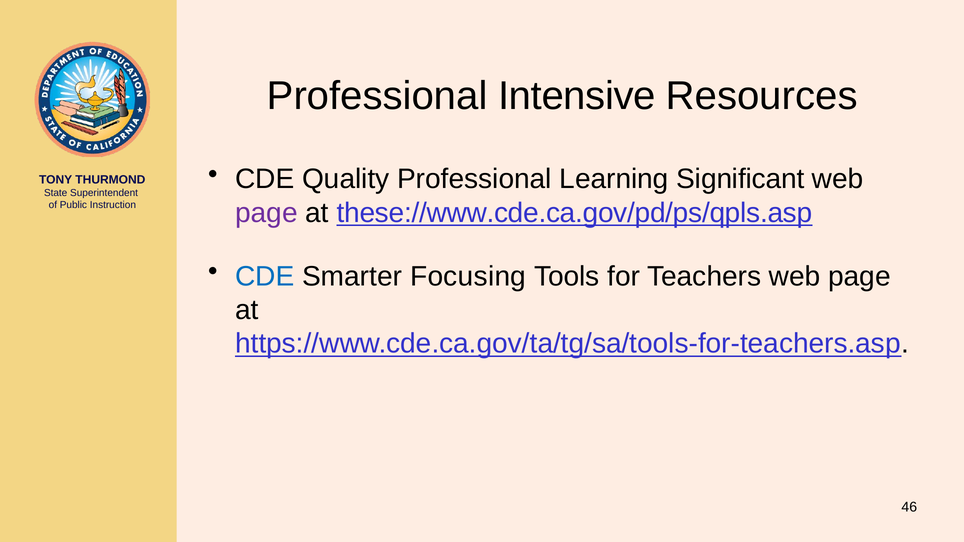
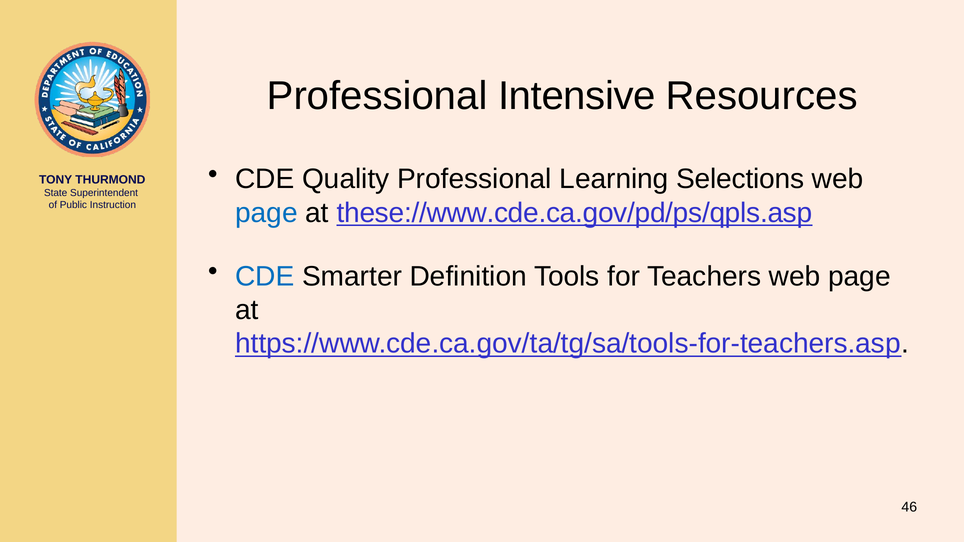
Significant: Significant -> Selections (740, 179)
page colour: purple -> blue (266, 213)
Focusing: Focusing -> Definition (468, 276)
